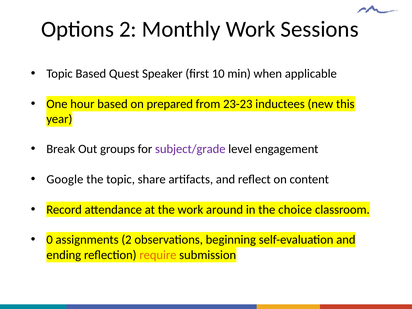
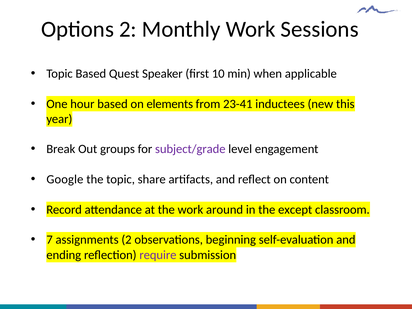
prepared: prepared -> elements (170, 104)
23-23: 23-23 -> 23-41 (238, 104)
choice: choice -> except (295, 210)
0: 0 -> 7 (50, 240)
require colour: orange -> purple (158, 255)
